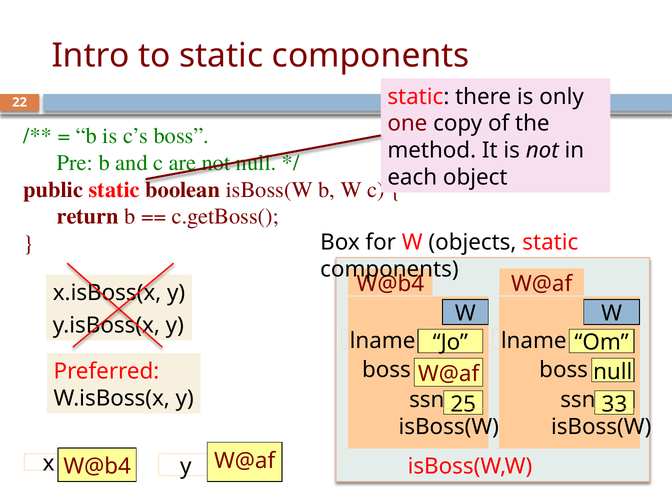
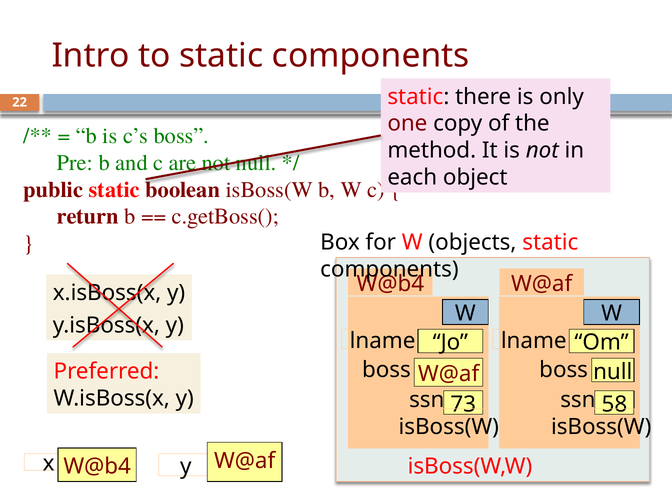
25: 25 -> 73 (463, 404)
33: 33 -> 58 (614, 404)
